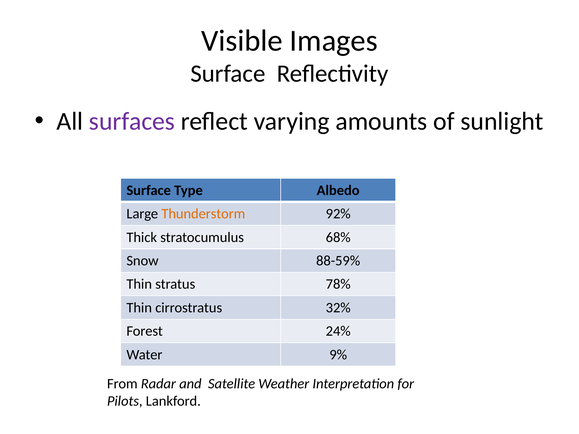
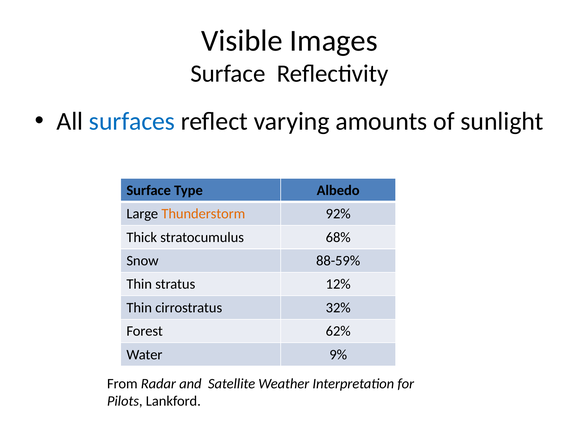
surfaces colour: purple -> blue (132, 121)
78%: 78% -> 12% (338, 284)
24%: 24% -> 62% (338, 331)
